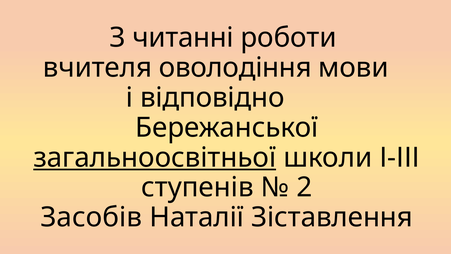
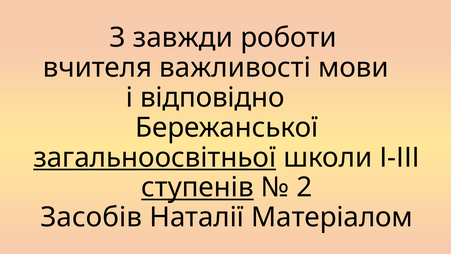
читанні: читанні -> завжди (183, 38)
оволодіння: оволодіння -> важливості (235, 68)
ступенів underline: none -> present (197, 187)
Зіставлення: Зіставлення -> Матеріалом (332, 217)
